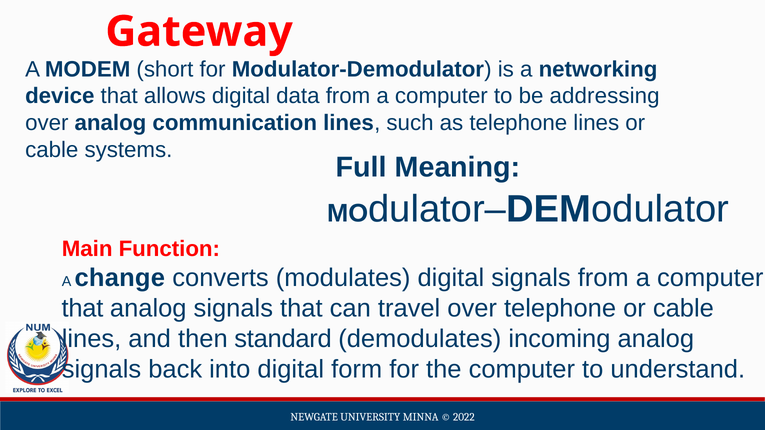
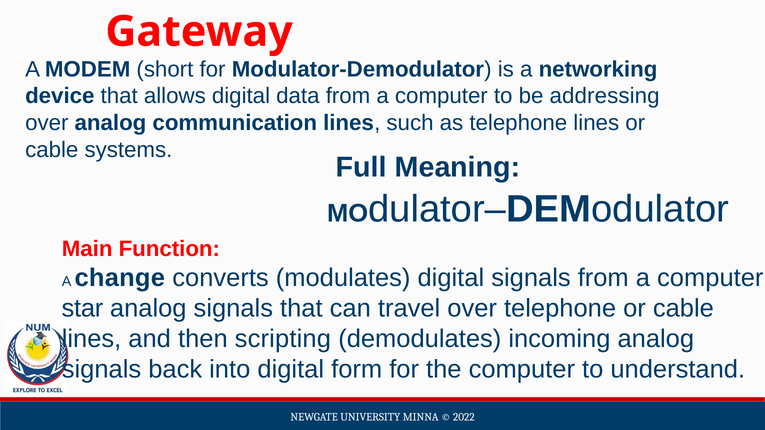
that: that -> star (82, 309)
standard: standard -> scripting (283, 339)
